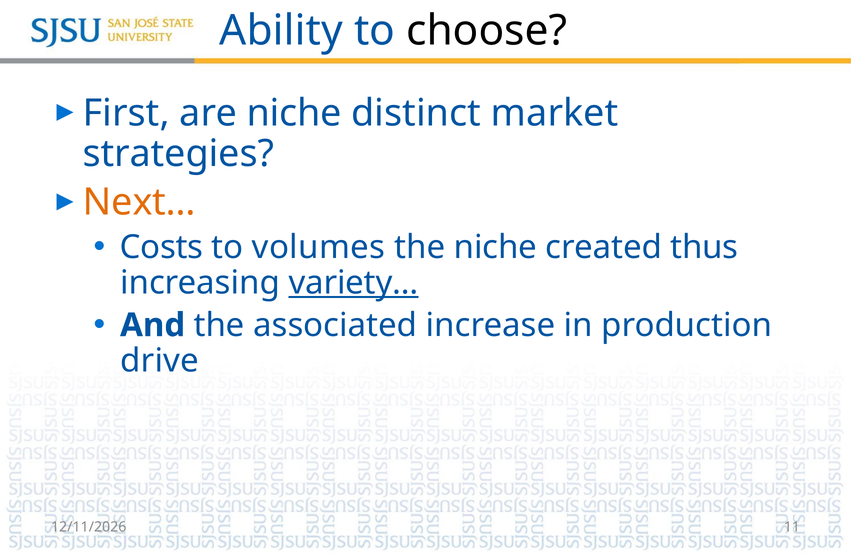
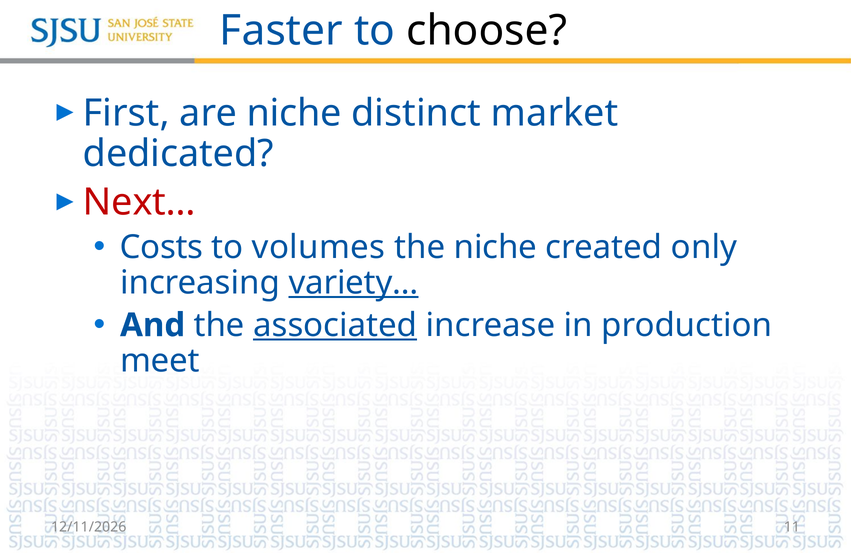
Ability: Ability -> Faster (281, 31)
strategies: strategies -> dedicated (178, 154)
Next… colour: orange -> red (139, 202)
thus: thus -> only (704, 247)
associated underline: none -> present (335, 325)
drive: drive -> meet (160, 361)
